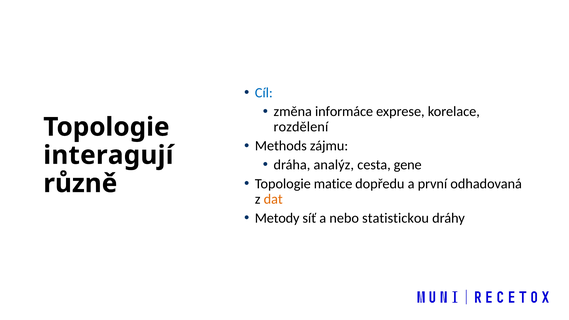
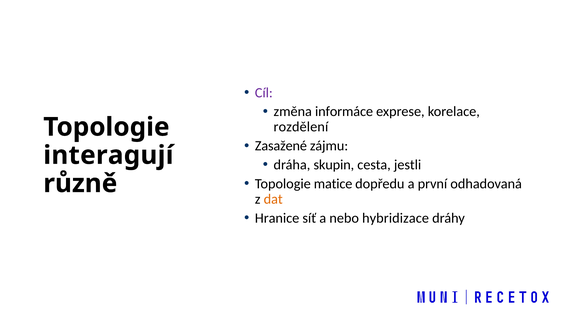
Cíl colour: blue -> purple (264, 93)
Methods: Methods -> Zasažené (281, 146)
analýz: analýz -> skupin (334, 165)
gene: gene -> jestli (408, 165)
Metody: Metody -> Hranice (277, 218)
statistickou: statistickou -> hybridizace (396, 218)
